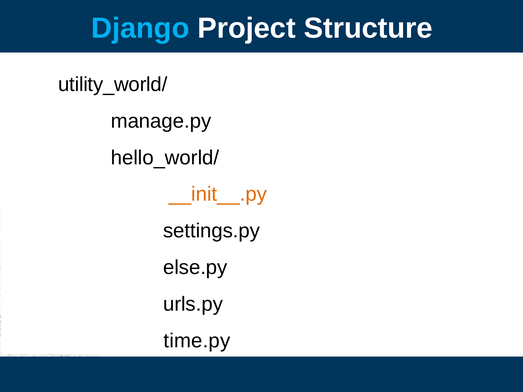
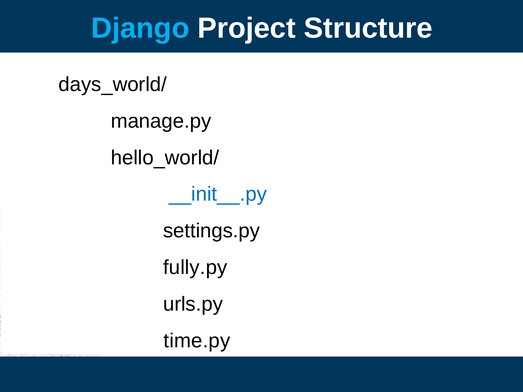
utility_world/: utility_world/ -> days_world/ (113, 84)
__init__.py colour: orange -> blue (218, 194)
else.py: else.py -> fully.py (195, 268)
